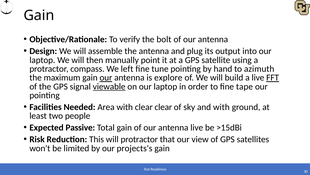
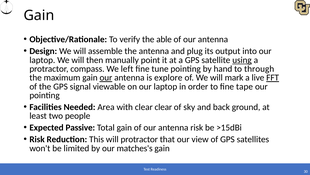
bolt: bolt -> able (164, 39)
using underline: none -> present (242, 60)
azimuth: azimuth -> through (259, 69)
build: build -> mark (234, 77)
viewable underline: present -> none (109, 86)
and with: with -> back (221, 107)
antenna live: live -> risk (197, 127)
projects's: projects's -> matches's (135, 148)
